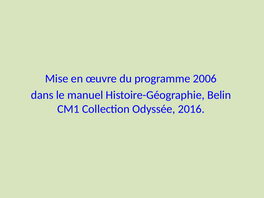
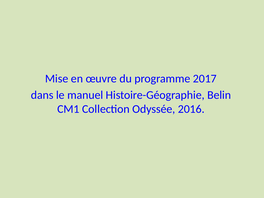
2006: 2006 -> 2017 (205, 79)
